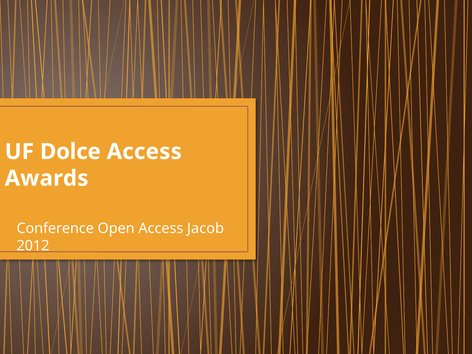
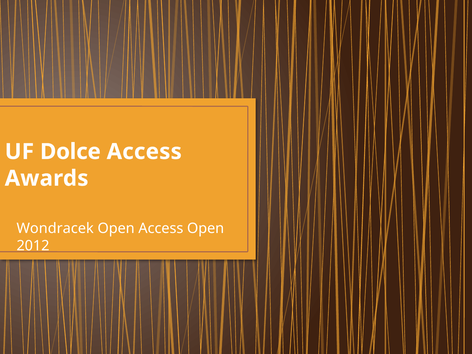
Conference: Conference -> Wondracek (55, 228)
Access Jacob: Jacob -> Open (206, 228)
